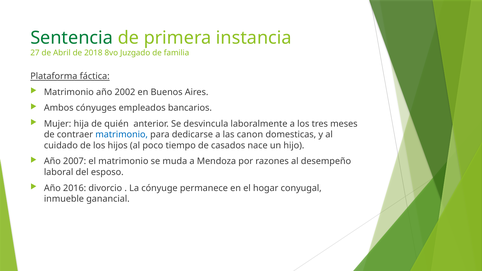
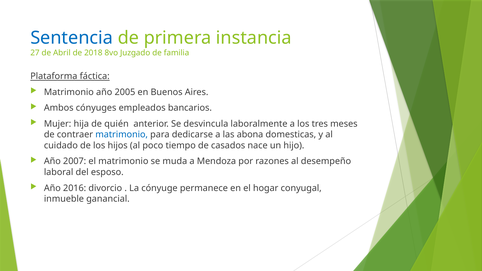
Sentencia colour: green -> blue (72, 38)
2002: 2002 -> 2005 (125, 92)
canon: canon -> abona (250, 135)
